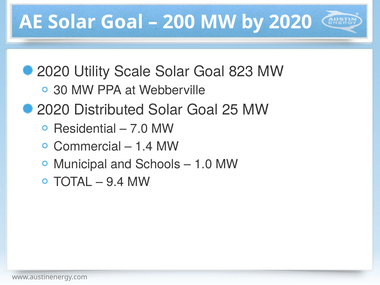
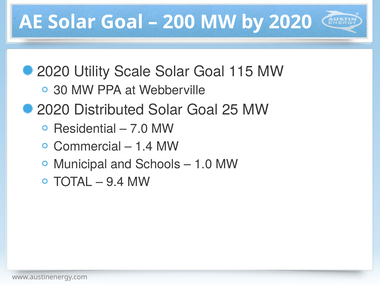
823: 823 -> 115 (241, 71)
